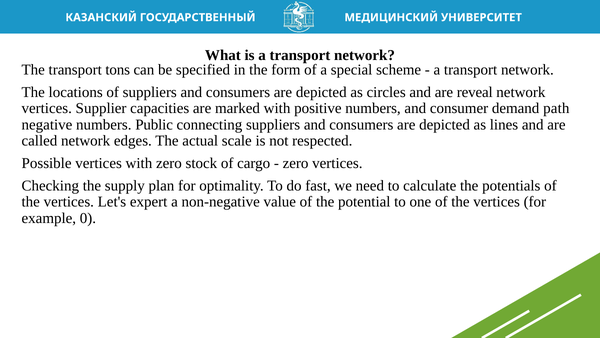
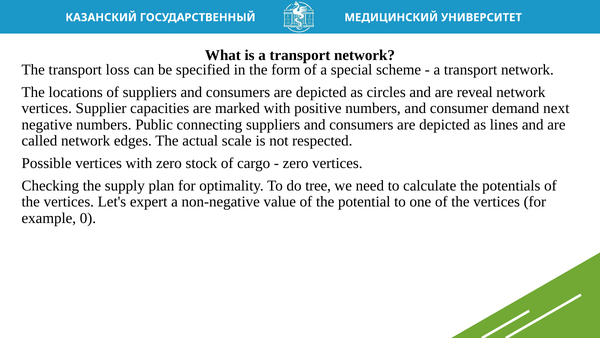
tons: tons -> loss (118, 70)
path: path -> next (556, 108)
fast: fast -> tree (318, 185)
